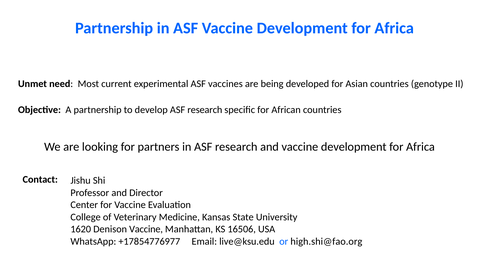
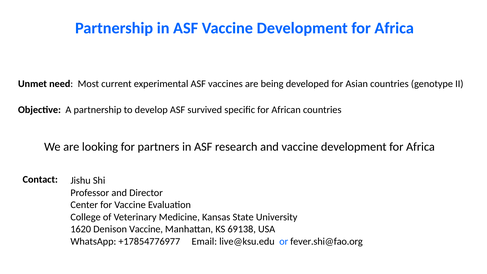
develop ASF research: research -> survived (205, 110)
16506: 16506 -> 69138 (242, 229)
high.shi@fao.org: high.shi@fao.org -> fever.shi@fao.org (326, 241)
